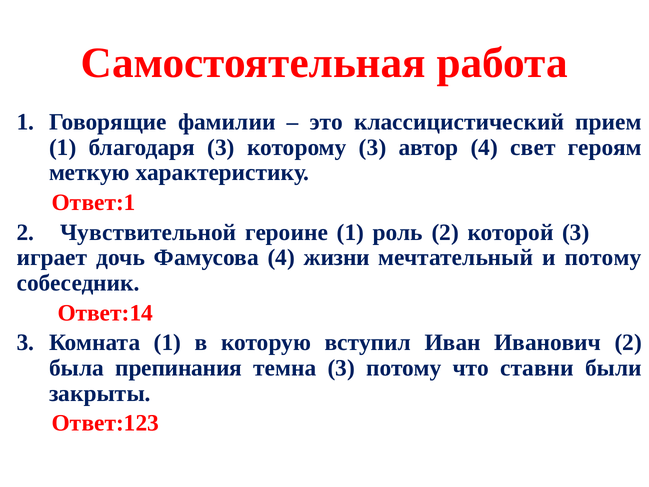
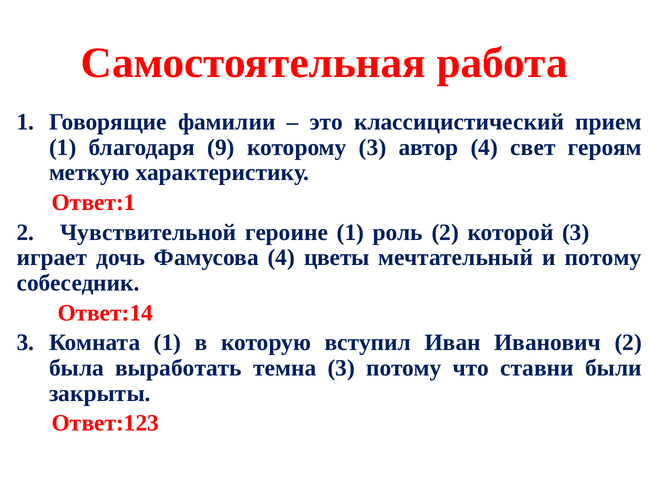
благодаря 3: 3 -> 9 (221, 147)
жизни: жизни -> цветы (337, 257)
препинания: препинания -> выработать (179, 368)
